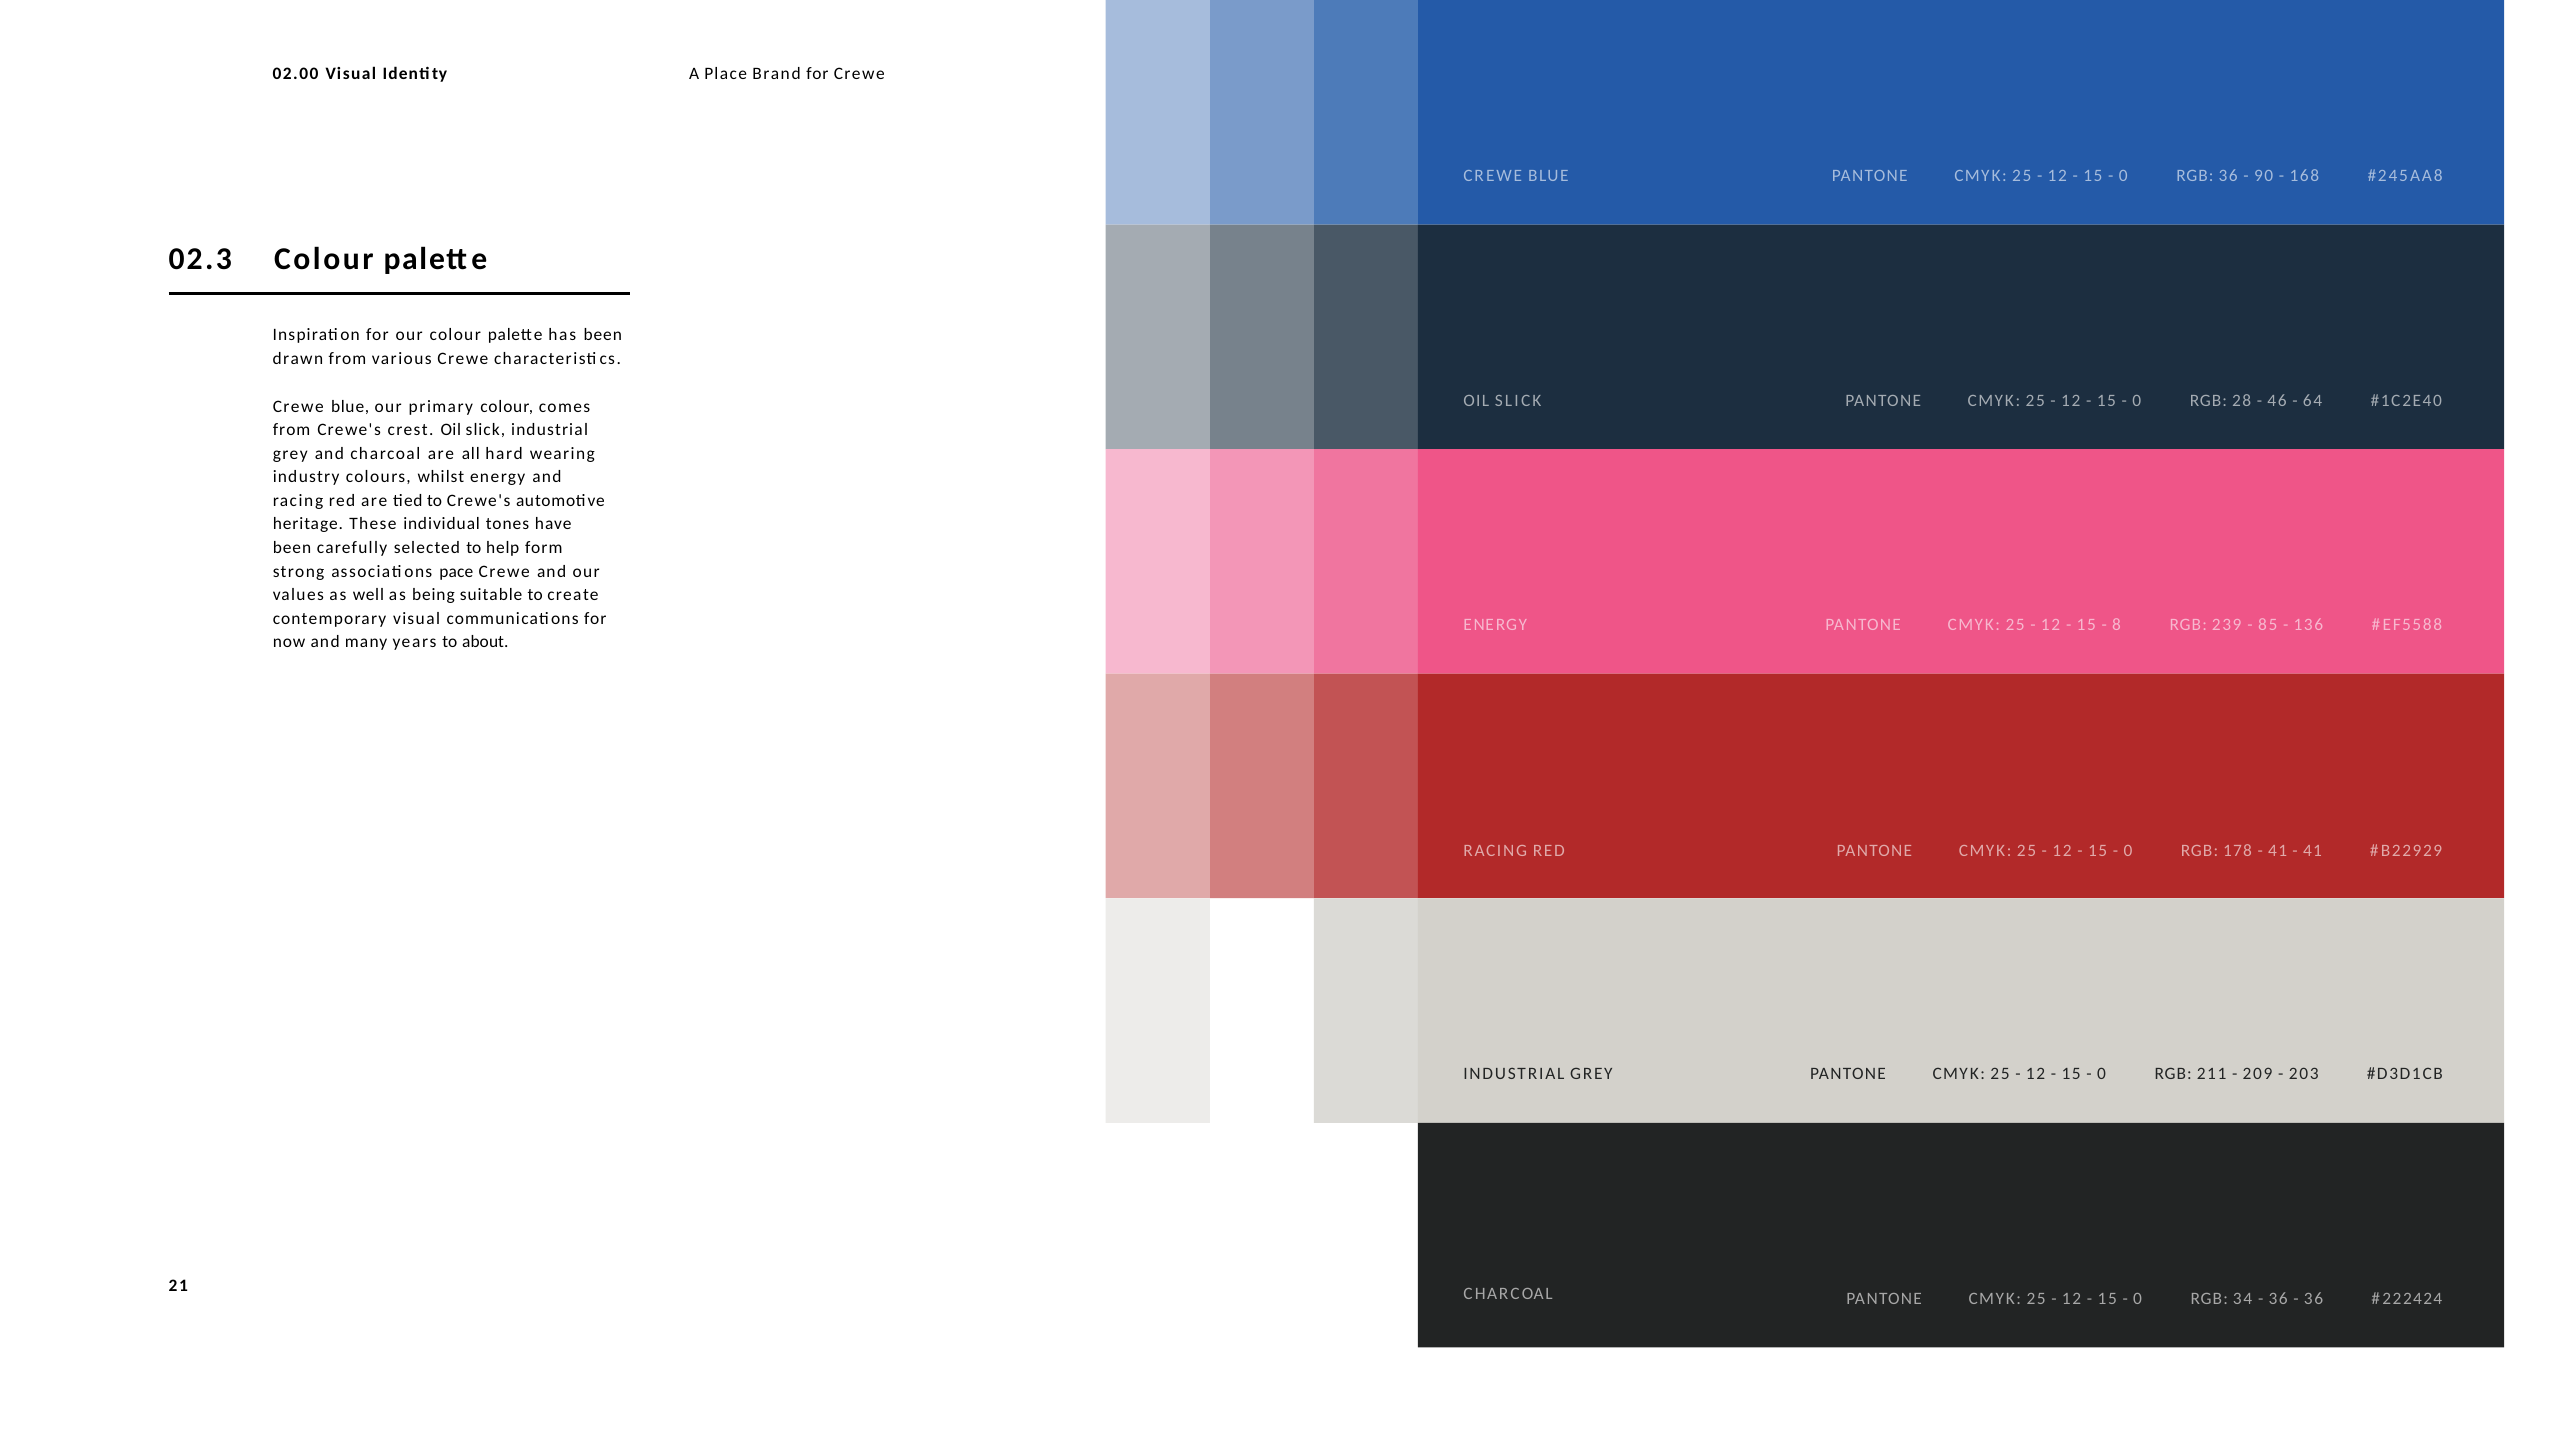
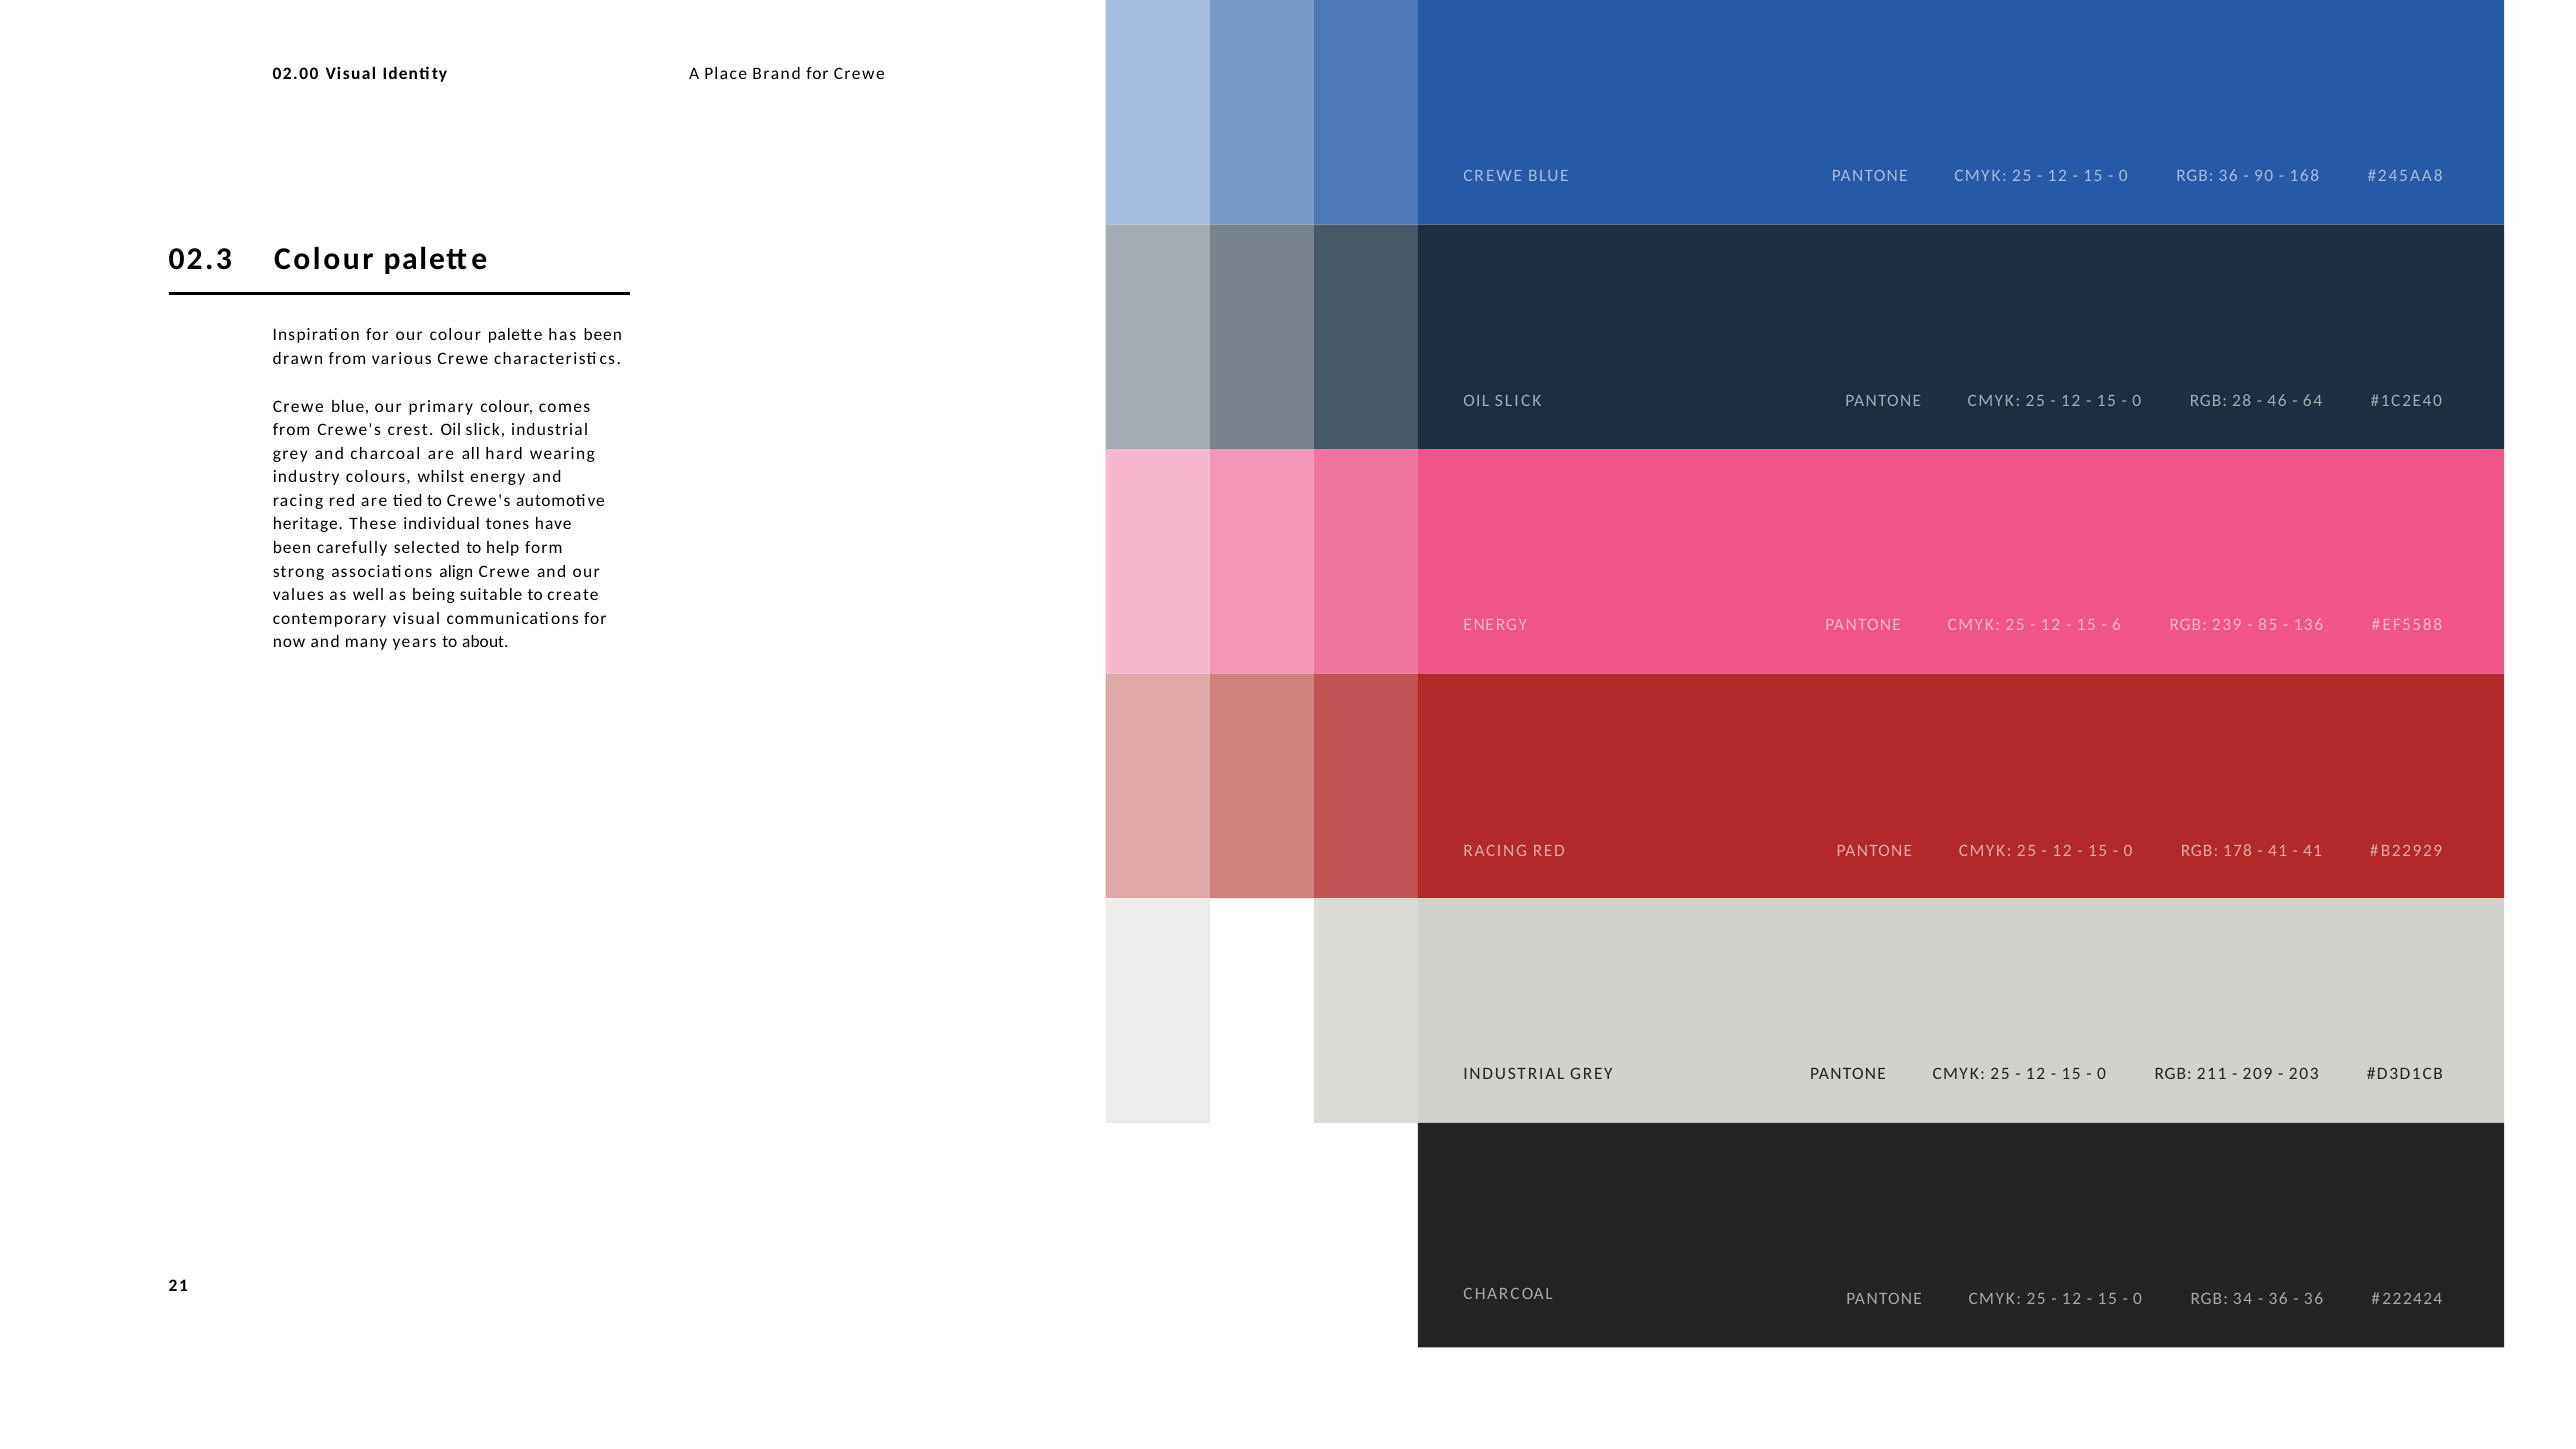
pace: pace -> align (456, 571)
8: 8 -> 6 (2117, 625)
